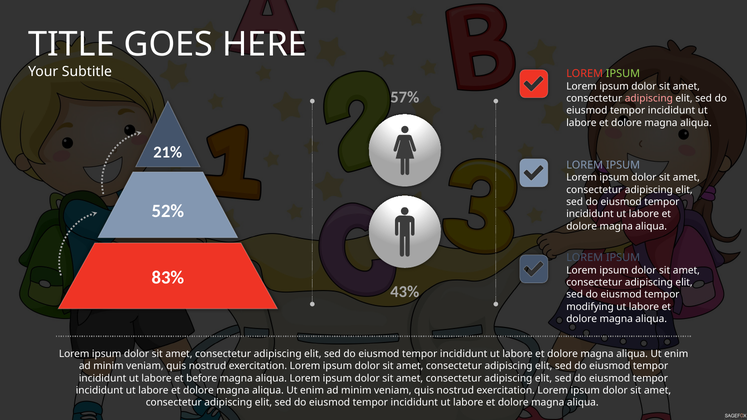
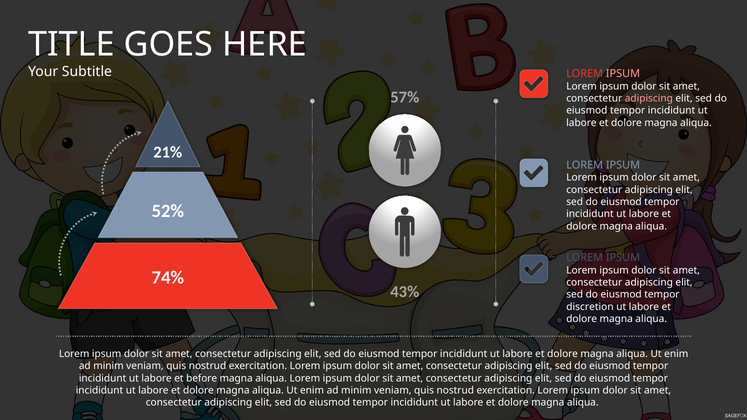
IPSUM colour: light green -> pink (623, 74)
83%: 83% -> 74% (168, 278)
modifying: modifying -> discretion (590, 307)
